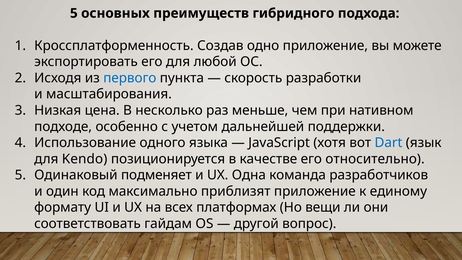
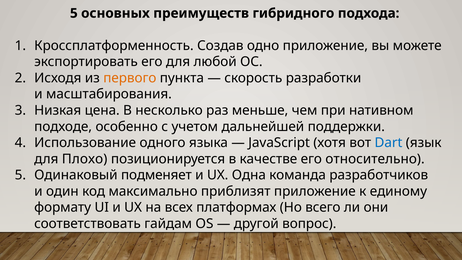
первого colour: blue -> orange (130, 78)
Kendo: Kendo -> Плохо (85, 159)
вещи: вещи -> всего (323, 207)
